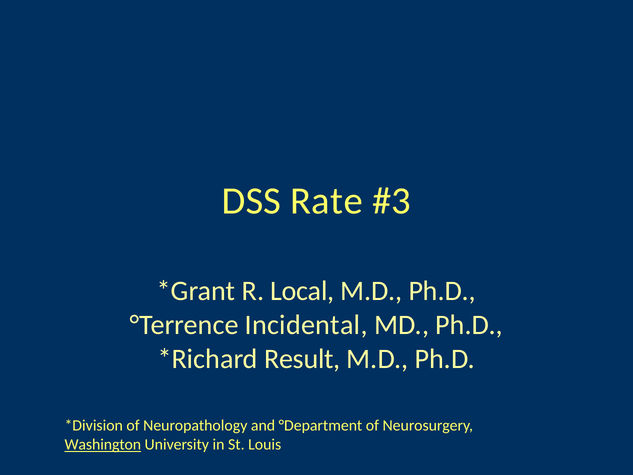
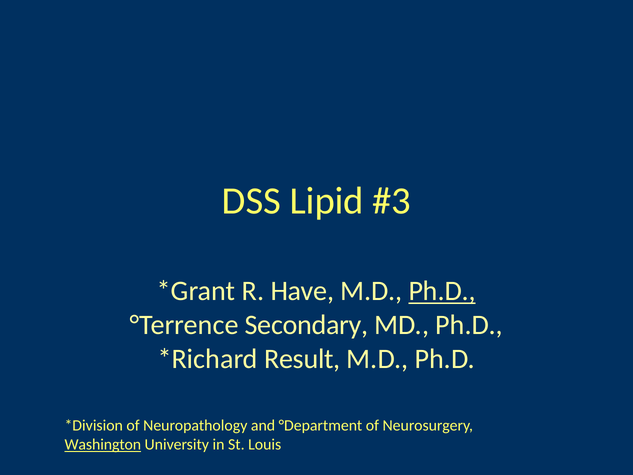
Rate: Rate -> Lipid (327, 201)
Local: Local -> Have (302, 291)
Ph.D underline: none -> present (442, 291)
Incidental: Incidental -> Secondary (307, 325)
